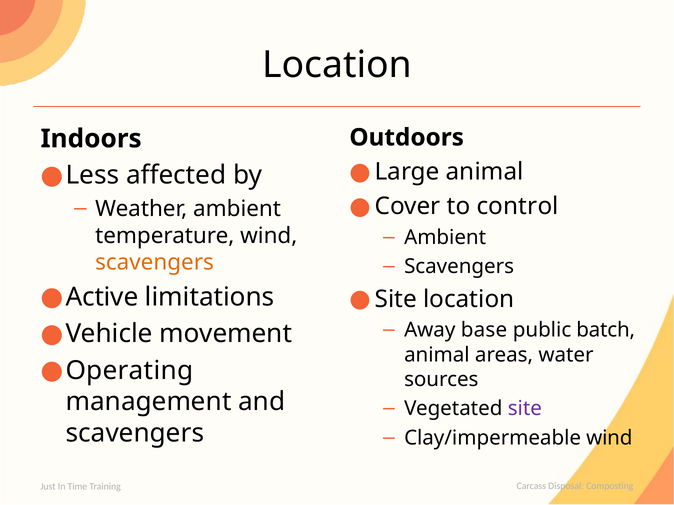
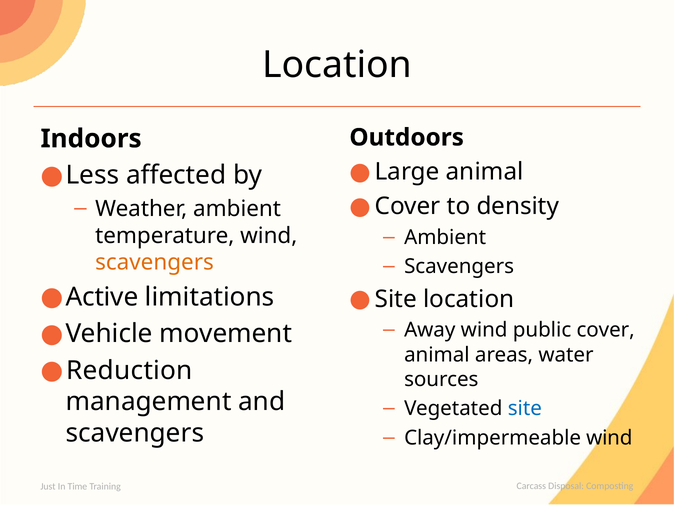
control: control -> density (518, 207)
Away base: base -> wind (484, 330)
public batch: batch -> cover (606, 330)
Operating: Operating -> Reduction (129, 371)
site colour: purple -> blue (525, 409)
